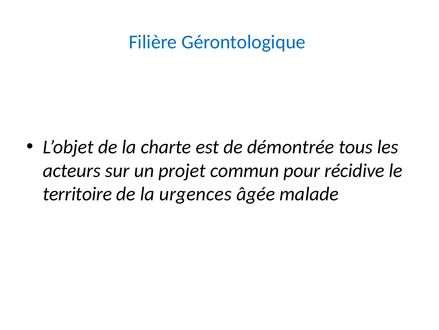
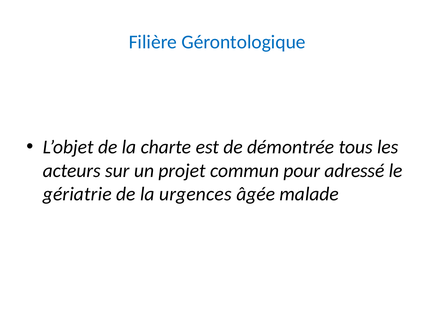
récidive: récidive -> adressé (355, 170)
territoire: territoire -> gériatrie (77, 194)
